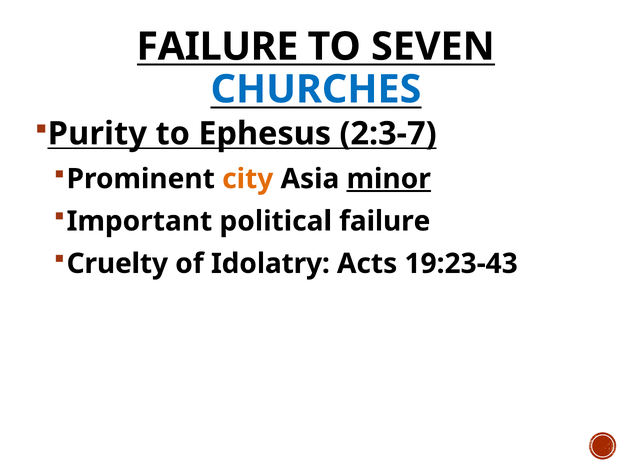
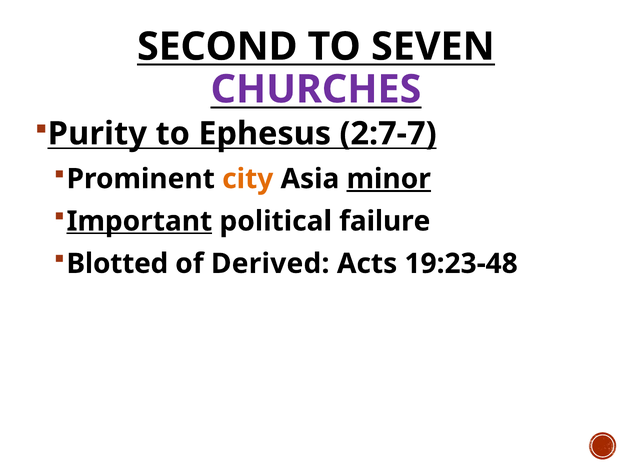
FAILURE: FAILURE -> SECOND (217, 47)
CHURCHES colour: blue -> purple (316, 89)
2:3-7: 2:3-7 -> 2:7-7 (388, 134)
Important underline: none -> present (139, 221)
Cruelty: Cruelty -> Blotted (117, 264)
Idolatry: Idolatry -> Derived (270, 264)
19:23-43: 19:23-43 -> 19:23-48 (461, 264)
